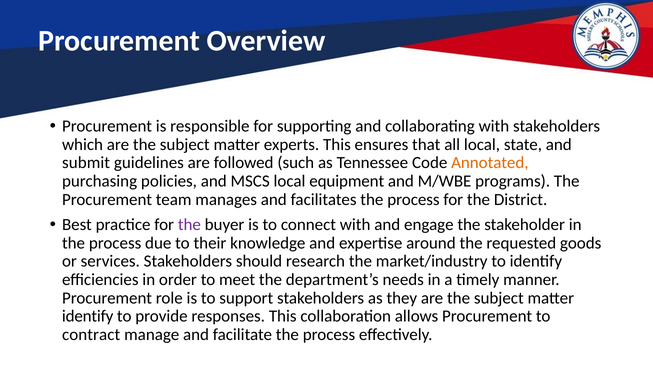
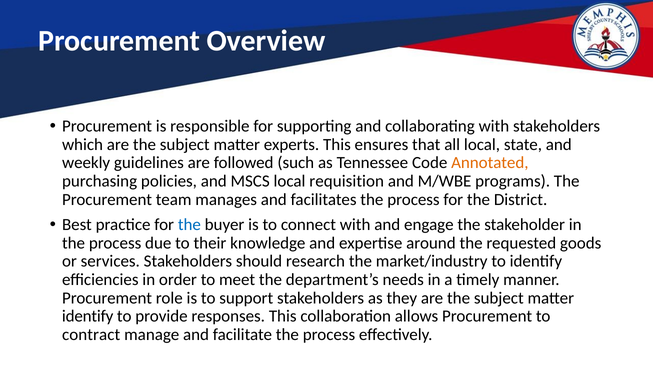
submit: submit -> weekly (86, 163)
equipment: equipment -> requisition (347, 181)
the colour: purple -> blue (189, 225)
